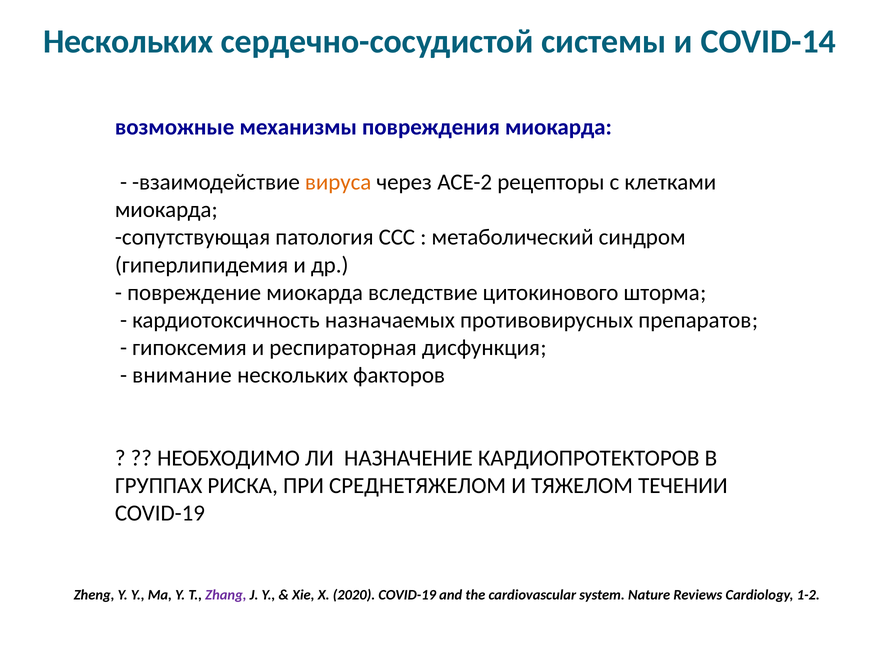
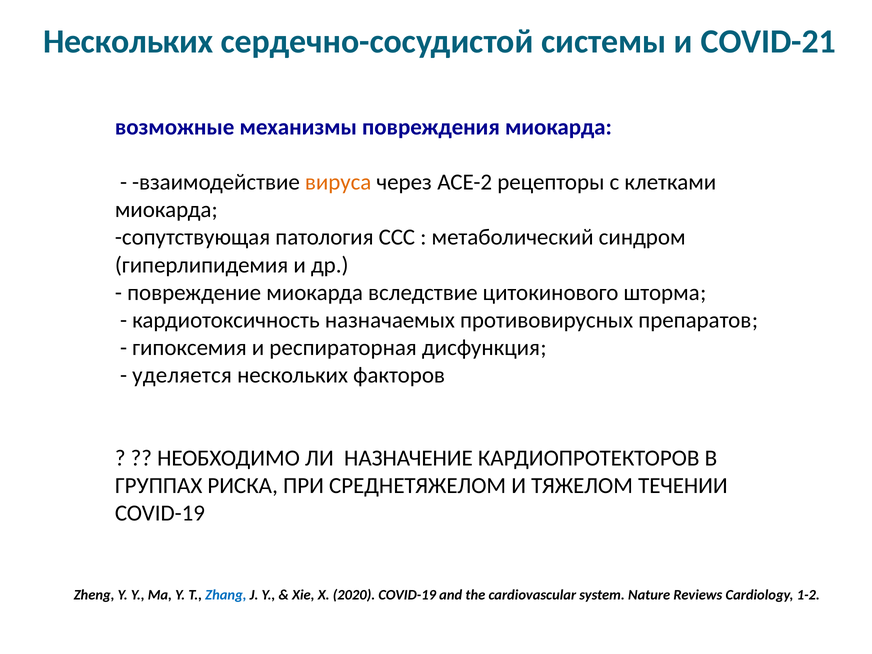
COVID-14: COVID-14 -> COVID-21 (768, 42)
внимание: внимание -> уделяется (182, 375)
Zhang colour: purple -> blue (226, 595)
